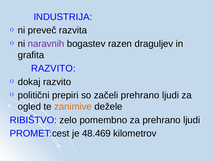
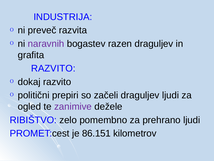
začeli prehrano: prehrano -> draguljev (140, 95)
zanimive colour: orange -> purple (73, 106)
48.469: 48.469 -> 86.151 (96, 133)
